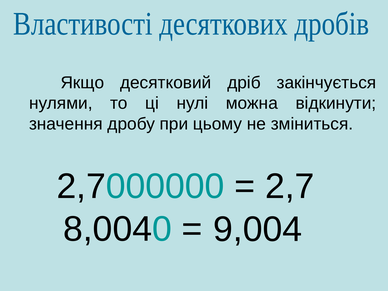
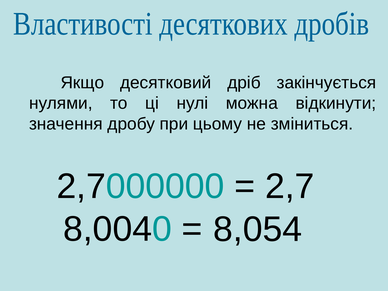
9,004: 9,004 -> 8,054 (258, 229)
